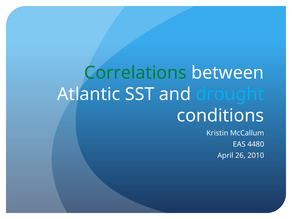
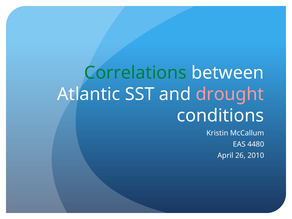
drought colour: light blue -> pink (230, 94)
